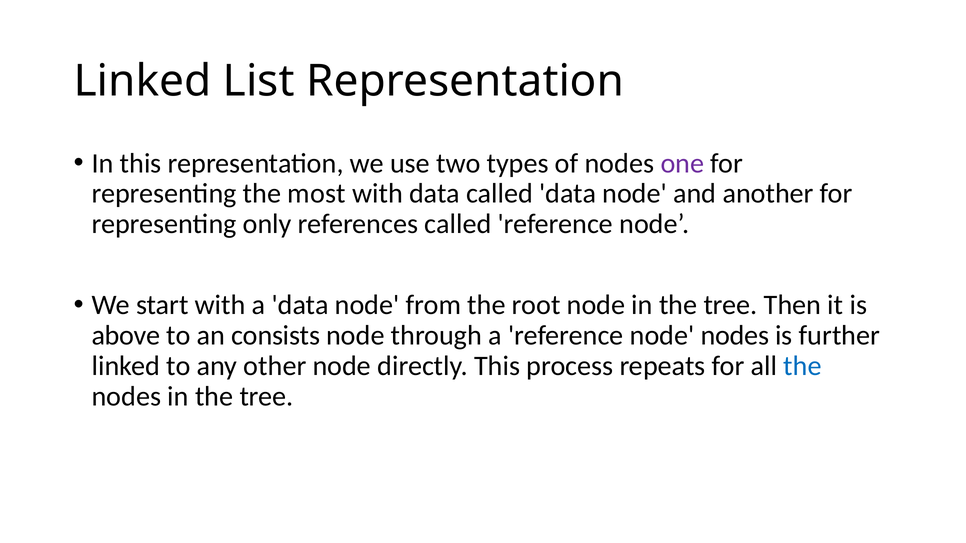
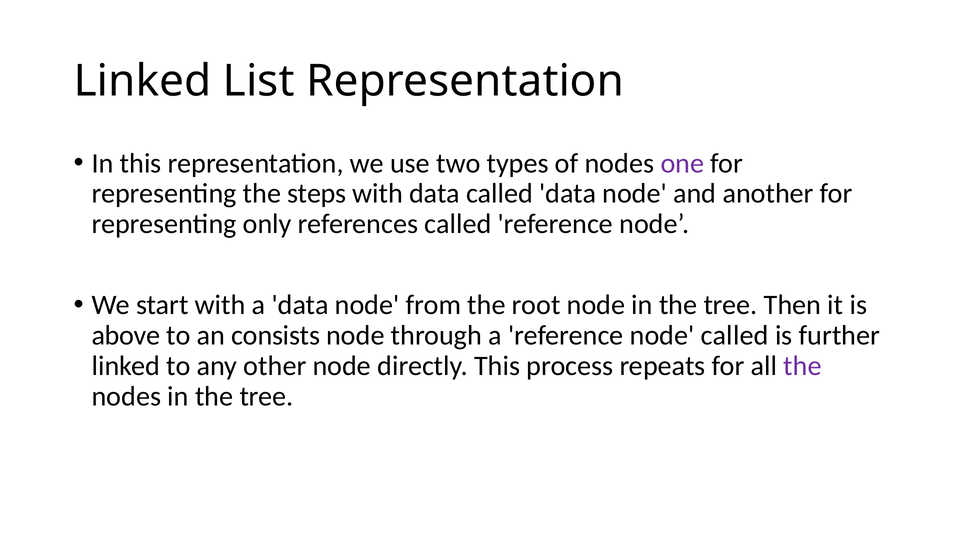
most: most -> steps (317, 194)
node nodes: nodes -> called (735, 336)
the colour: blue -> purple (803, 366)
